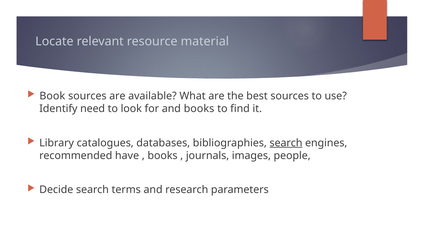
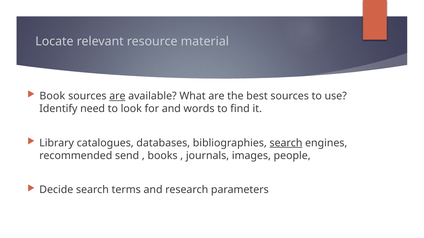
are underline: none -> present (117, 96)
and books: books -> words (199, 109)
have: have -> send (127, 156)
